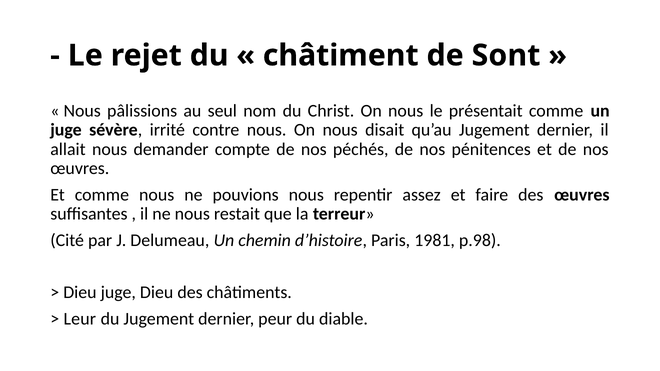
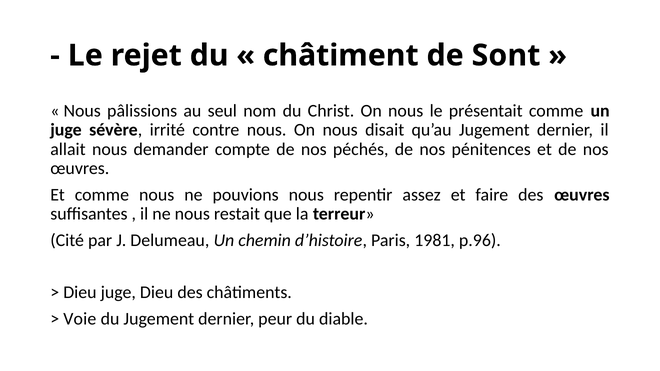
p.98: p.98 -> p.96 (480, 240)
Leur: Leur -> Voie (80, 319)
